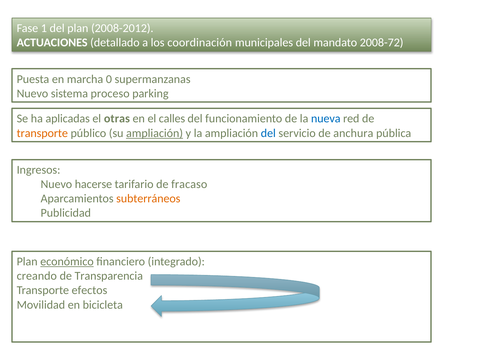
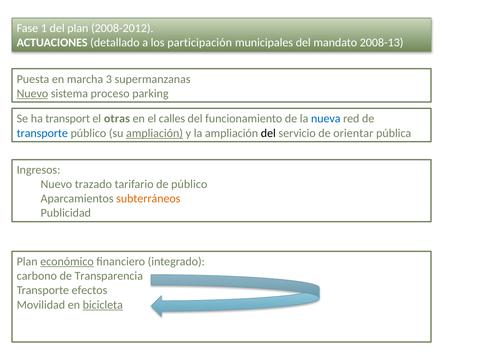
coordinación: coordinación -> participación (200, 43)
2008-72: 2008-72 -> 2008-13 (382, 43)
0: 0 -> 3 (109, 79)
Nuevo underline: none -> present (32, 94)
aplicadas: aplicadas -> transport (68, 119)
transporte colour: orange -> blue (42, 133)
del colour: blue -> black (268, 133)
anchura: anchura -> orientar (353, 133)
hacerse: hacerse -> trazado (93, 184)
de fracaso: fracaso -> público (189, 184)
creando: creando -> carbono (37, 276)
bicicleta underline: none -> present (103, 305)
